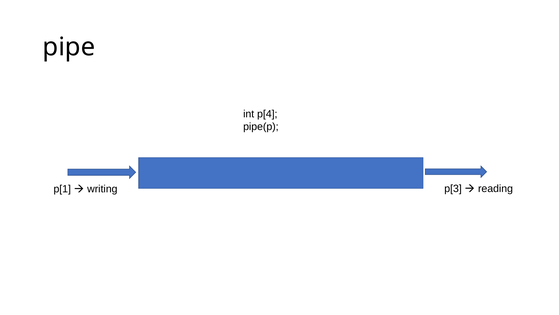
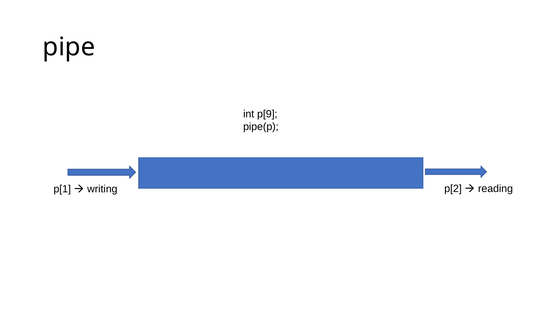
p[4: p[4 -> p[9 (267, 114)
p[3: p[3 -> p[2 (453, 188)
